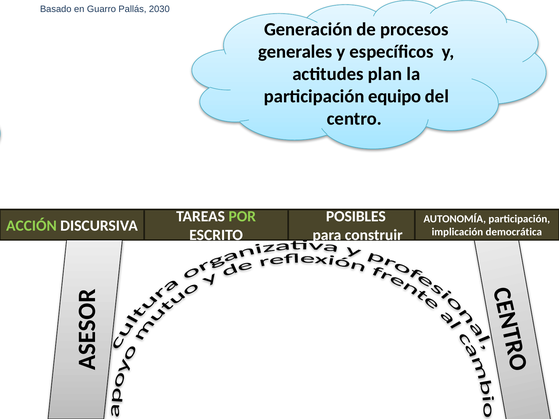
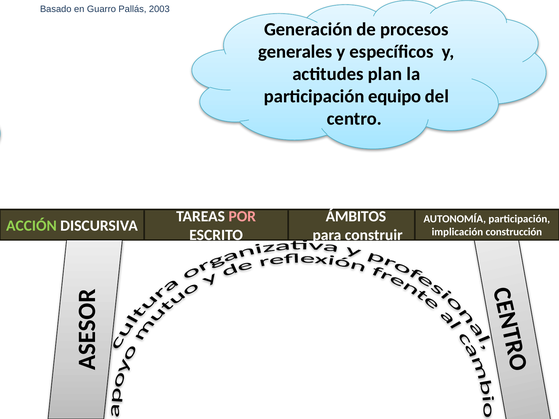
2030: 2030 -> 2003 (159, 9)
POR colour: light green -> pink (242, 217)
POSIBLES: POSIBLES -> ÁMBITOS (356, 217)
democrática: democrática -> construcción (514, 232)
